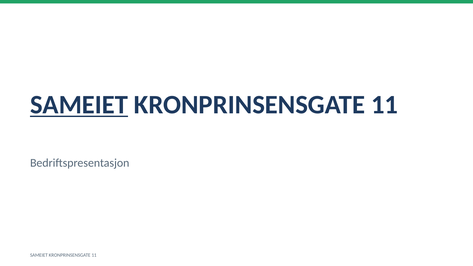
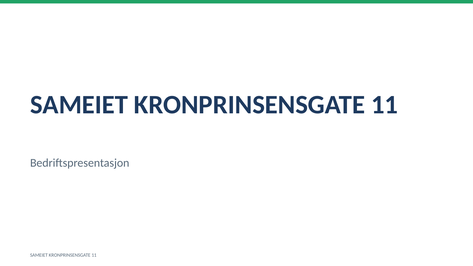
SAMEIET underline: present -> none (79, 105)
